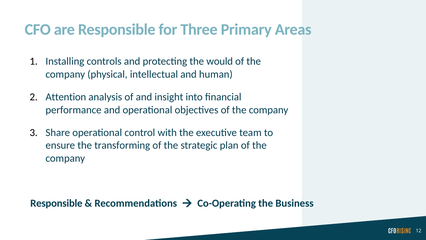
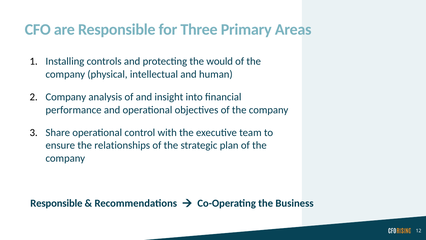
Attention: Attention -> Company (66, 97)
transforming: transforming -> relationships (122, 145)
